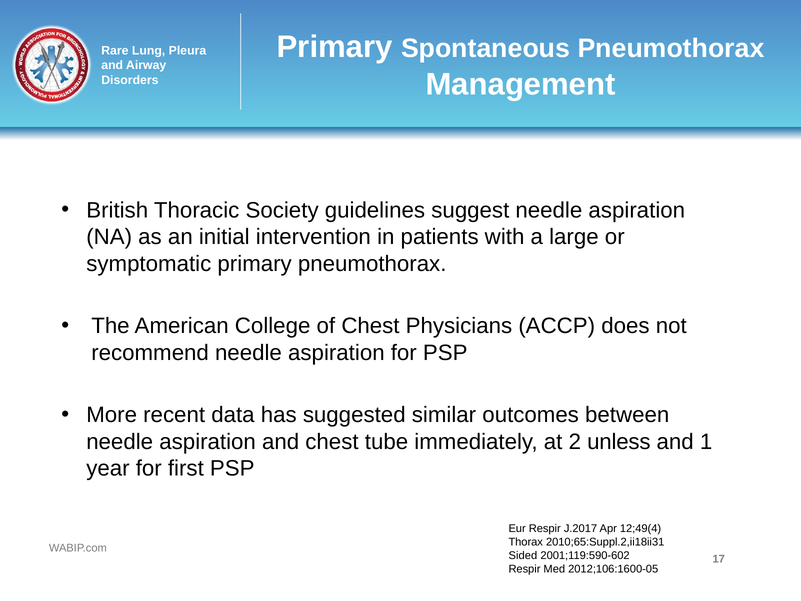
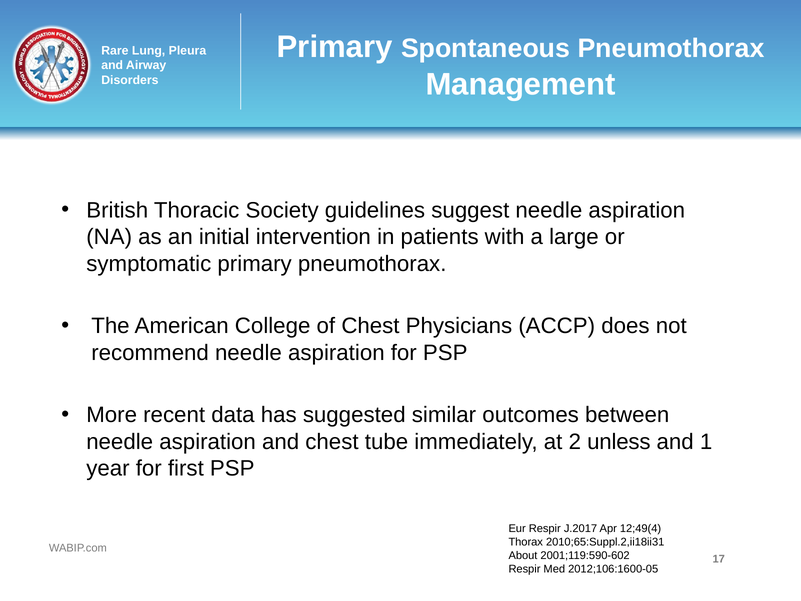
Sided: Sided -> About (523, 555)
